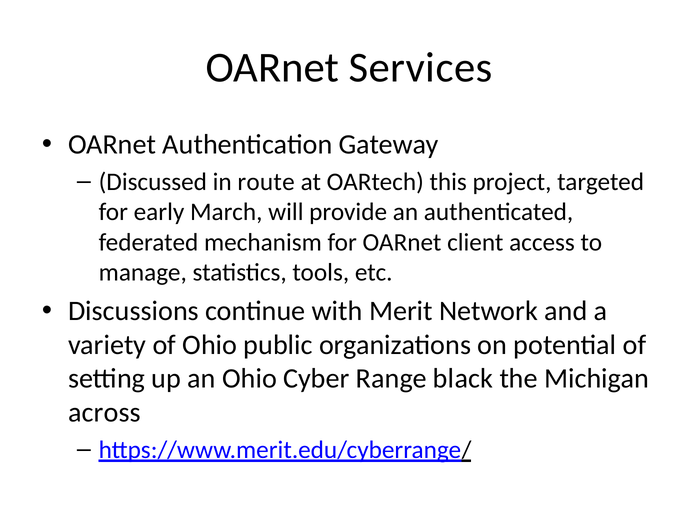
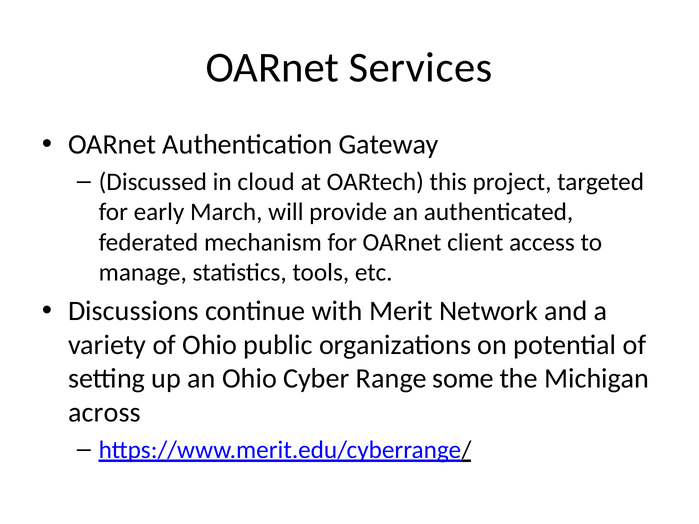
route: route -> cloud (266, 182)
black: black -> some (463, 379)
